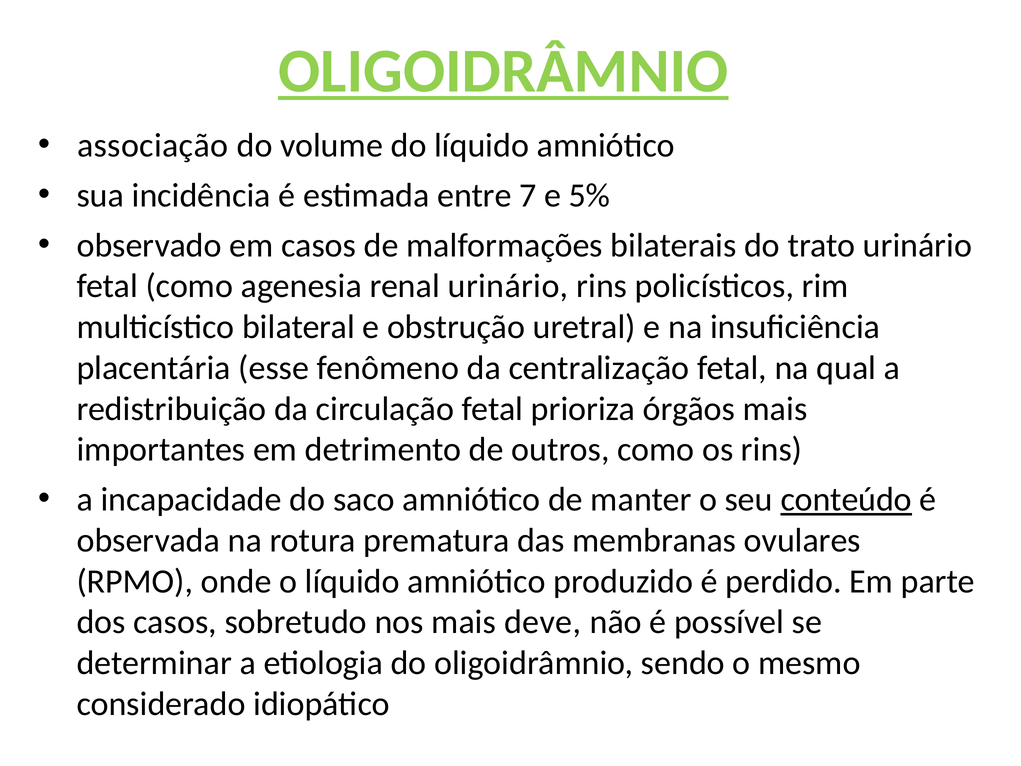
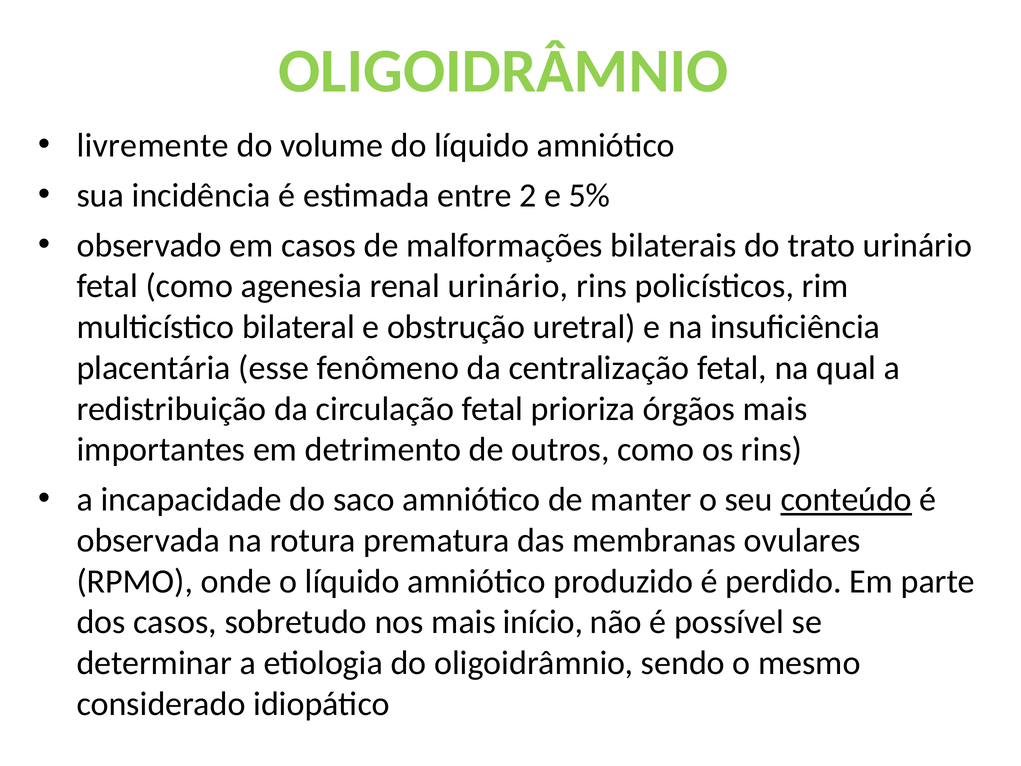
OLIGOIDRÂMNIO underline: present -> none (503, 71)
associação: associação -> livremente (153, 145)
7: 7 -> 2 (528, 195)
deve: deve -> início (543, 622)
